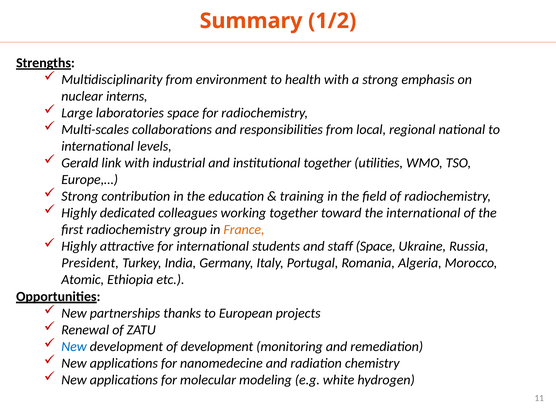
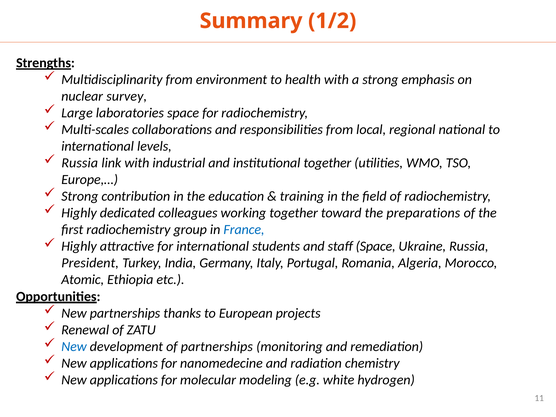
interns: interns -> survey (127, 96)
Gerald: Gerald -> Russia (80, 163)
the international: international -> preparations (423, 213)
France colour: orange -> blue (244, 230)
of development: development -> partnerships (217, 346)
